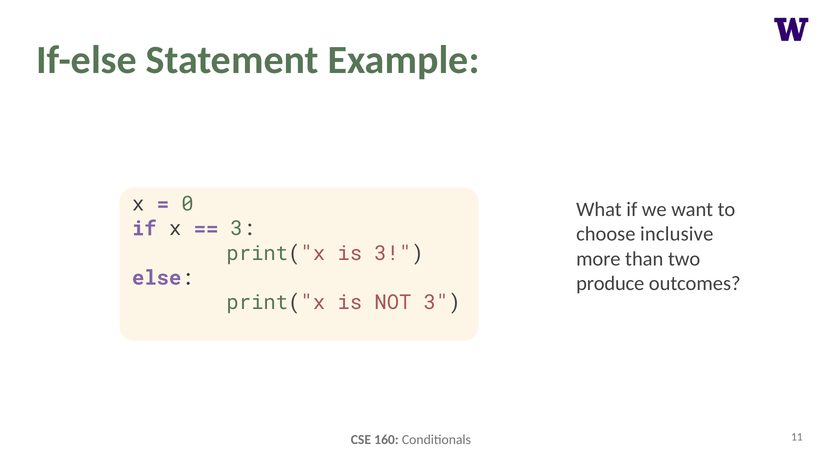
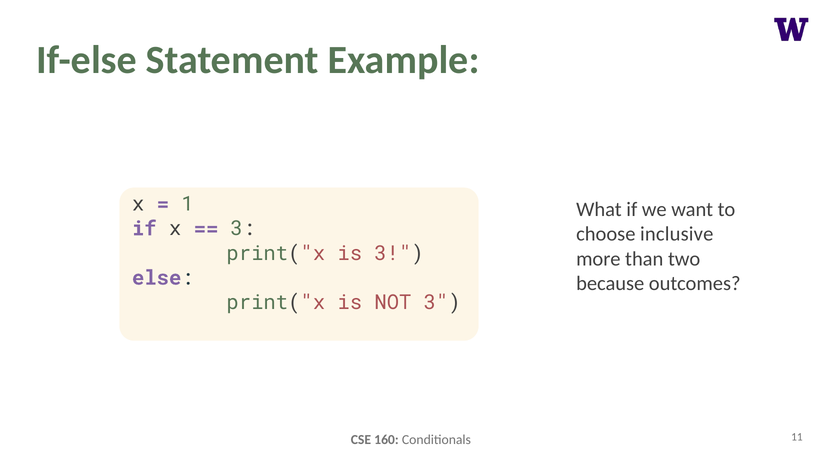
0: 0 -> 1 (187, 204)
produce: produce -> because (610, 284)
